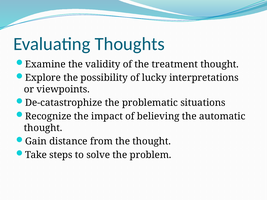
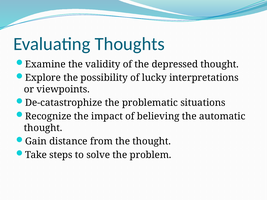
treatment: treatment -> depressed (175, 64)
